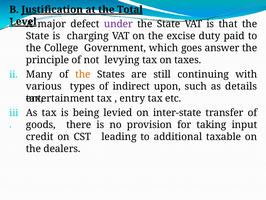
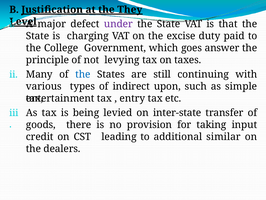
Total: Total -> They (130, 10)
the colour: orange -> blue (83, 74)
details: details -> simple (241, 86)
taxable: taxable -> similar (224, 137)
